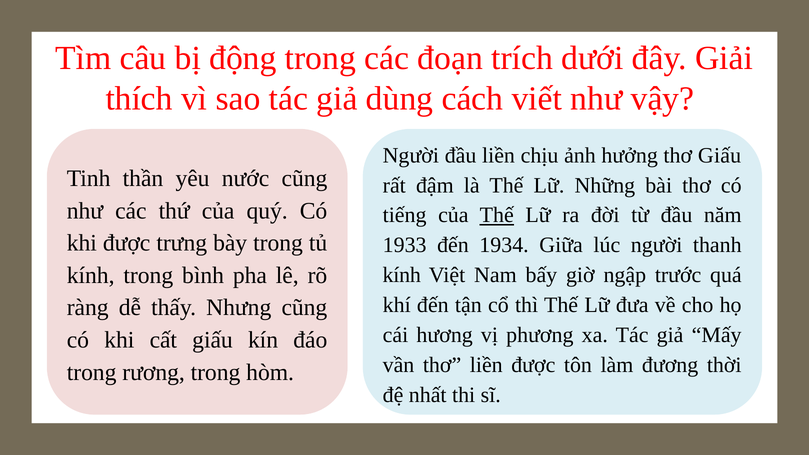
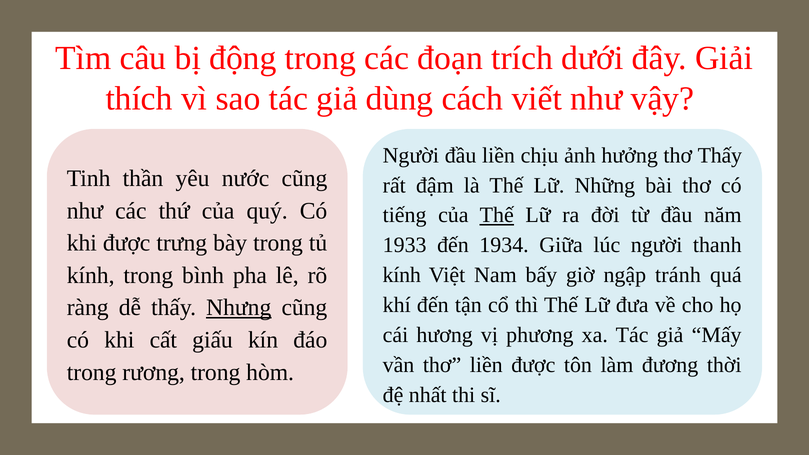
thơ Giấu: Giấu -> Thấy (720, 155)
trước: trước -> tránh (678, 275)
Nhưng underline: none -> present (239, 308)
